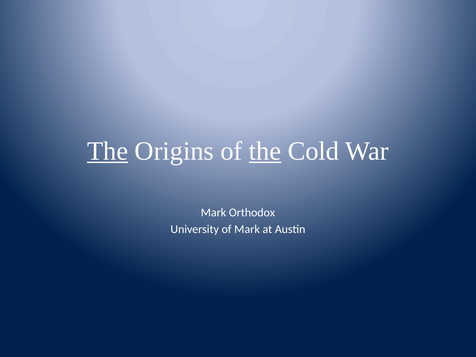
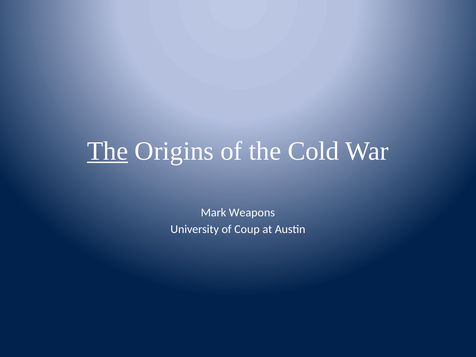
the underline: present -> none (265, 151)
Orthodox: Orthodox -> Weapons (252, 213)
of Mark: Mark -> Coup (247, 229)
